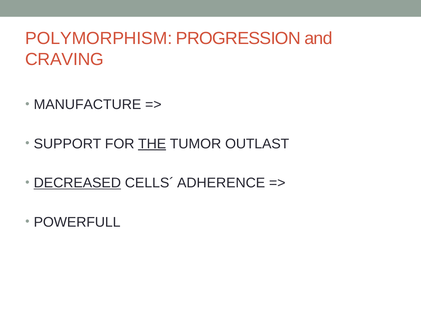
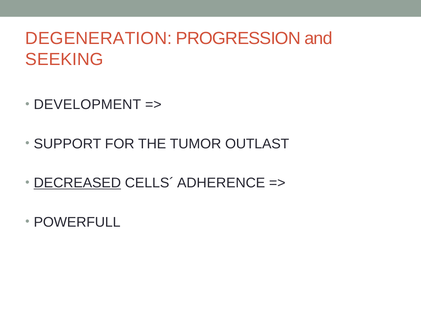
POLYMORPHISM: POLYMORPHISM -> DEGENERATION (99, 38)
CRAVING: CRAVING -> SEEKING (64, 59)
MANUFACTURE: MANUFACTURE -> DEVELOPMENT (87, 105)
THE underline: present -> none (152, 144)
